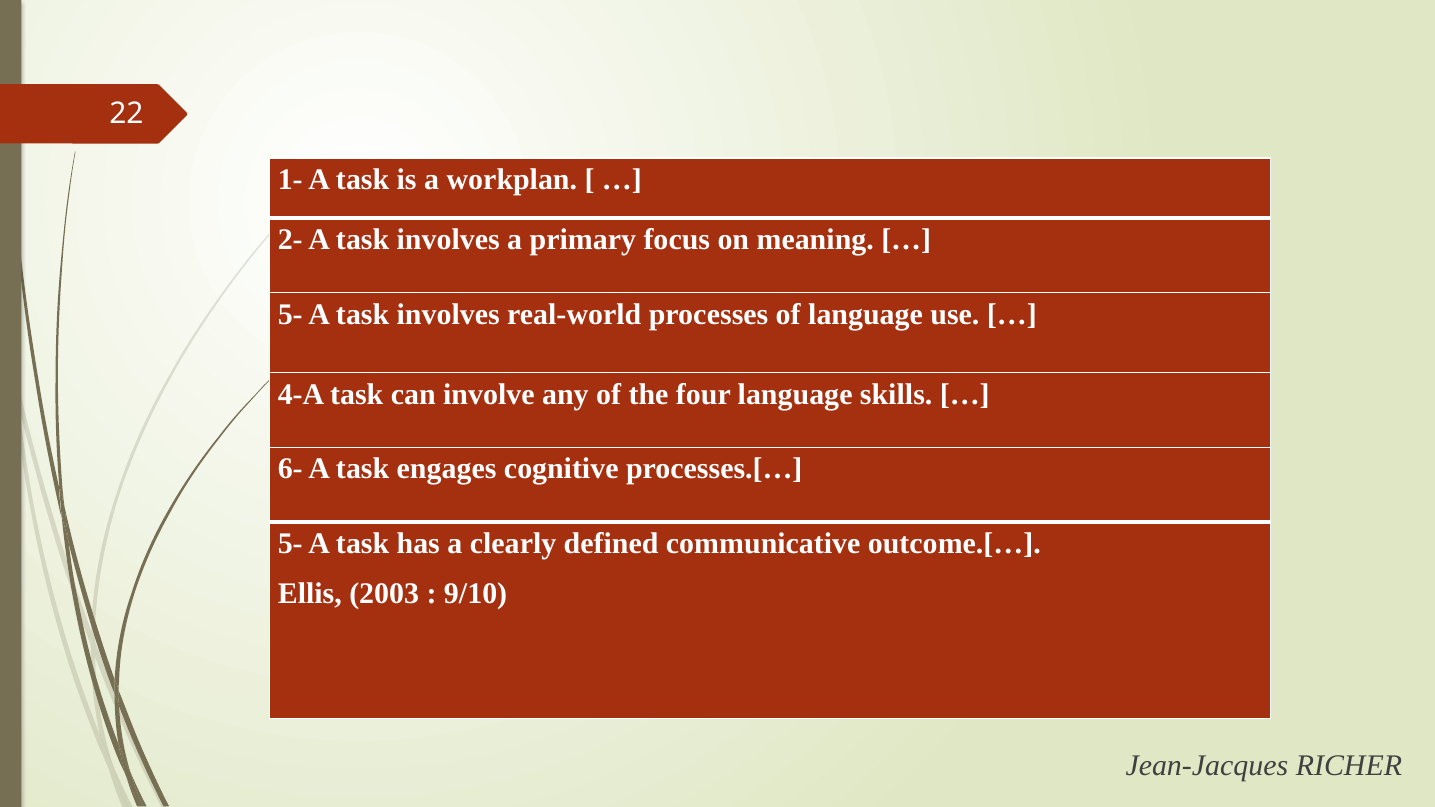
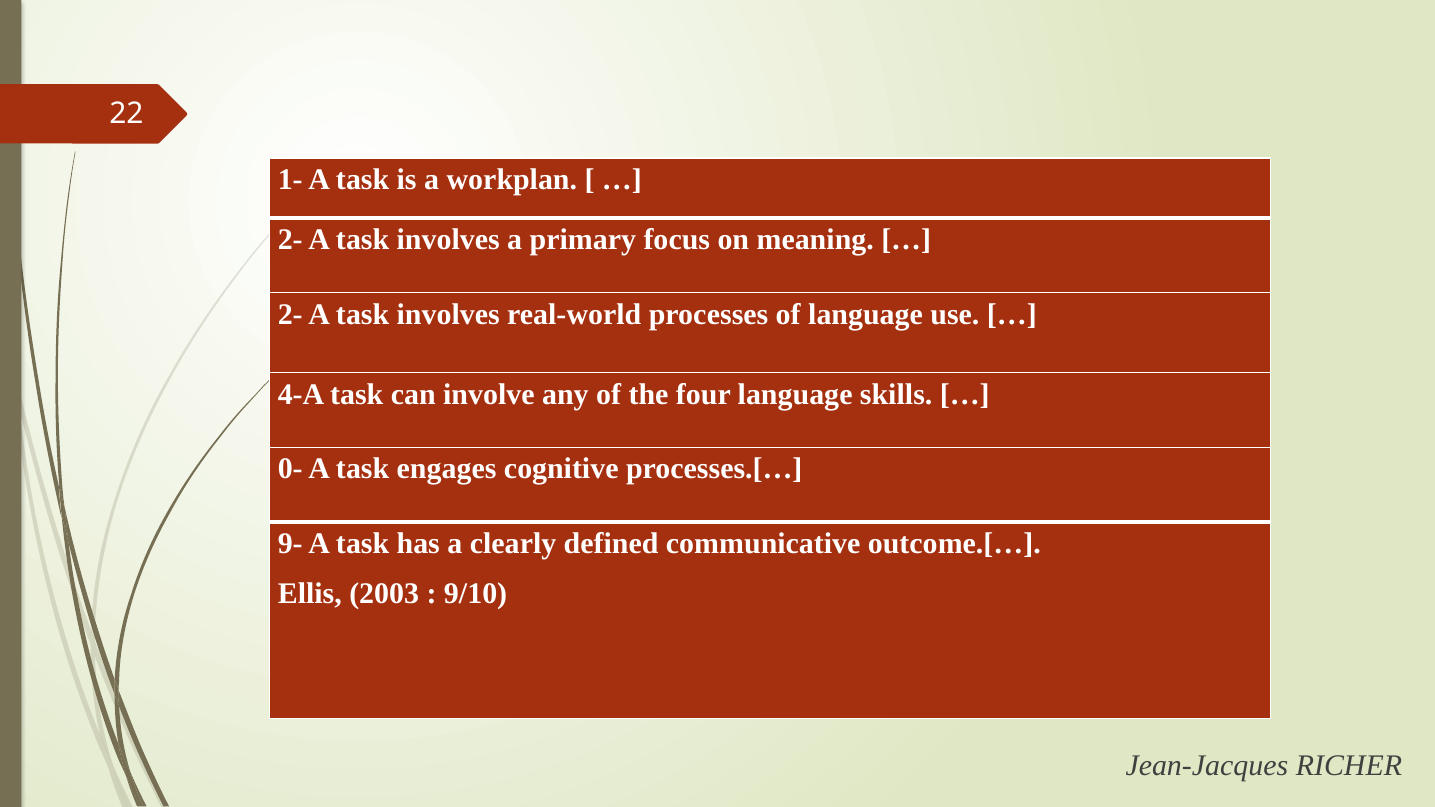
5-: 5- -> 2- (290, 314)
6-: 6- -> 0- (290, 469)
5-: 5- -> 9- (290, 544)
